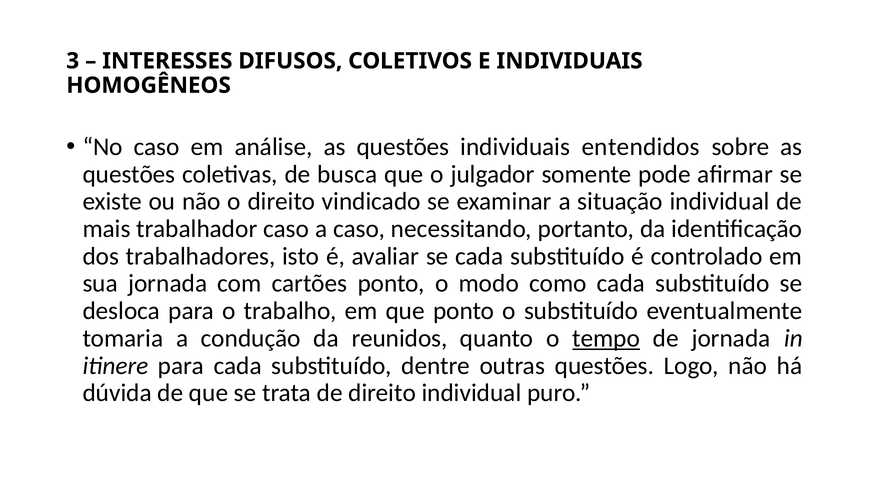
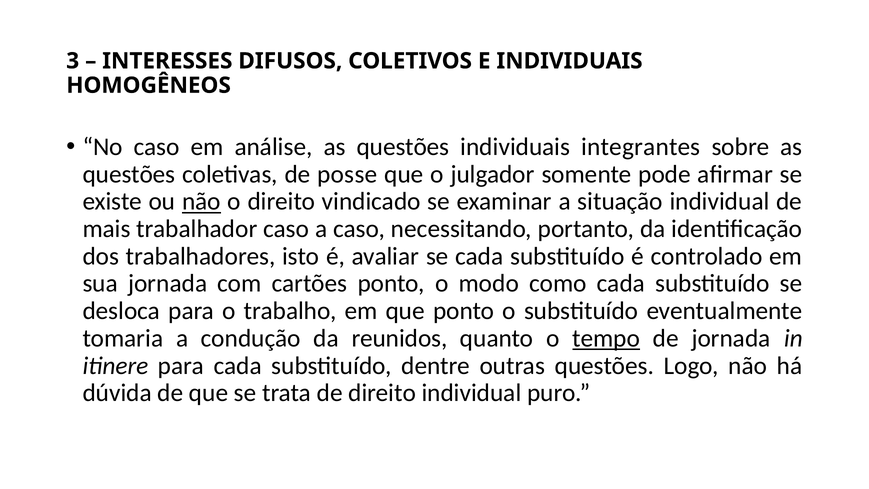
entendidos: entendidos -> integrantes (641, 147)
busca: busca -> posse (347, 174)
não underline: none -> present (201, 202)
